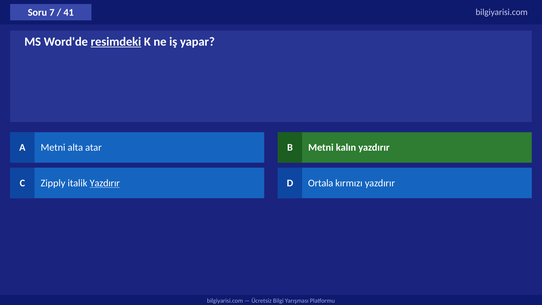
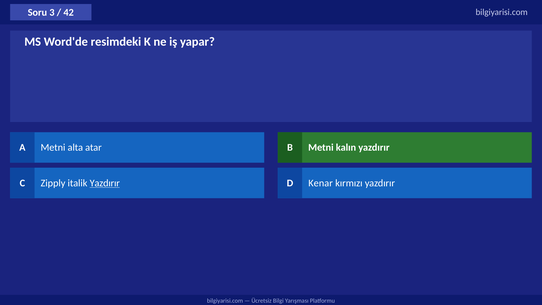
7: 7 -> 3 (52, 12)
41: 41 -> 42 (69, 12)
resimdeki underline: present -> none (116, 42)
Ortala: Ortala -> Kenar (321, 183)
